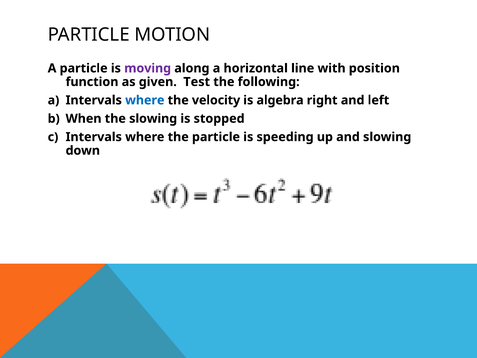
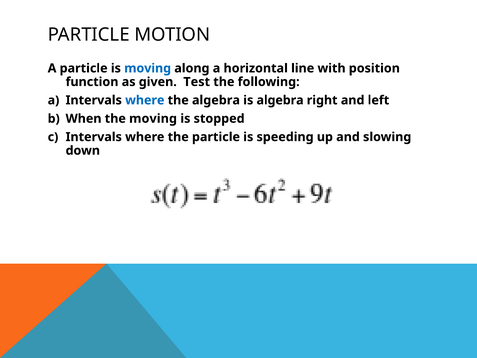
moving colour: purple -> blue (148, 68)
the velocity: velocity -> algebra (216, 100)
the slowing: slowing -> moving (153, 119)
